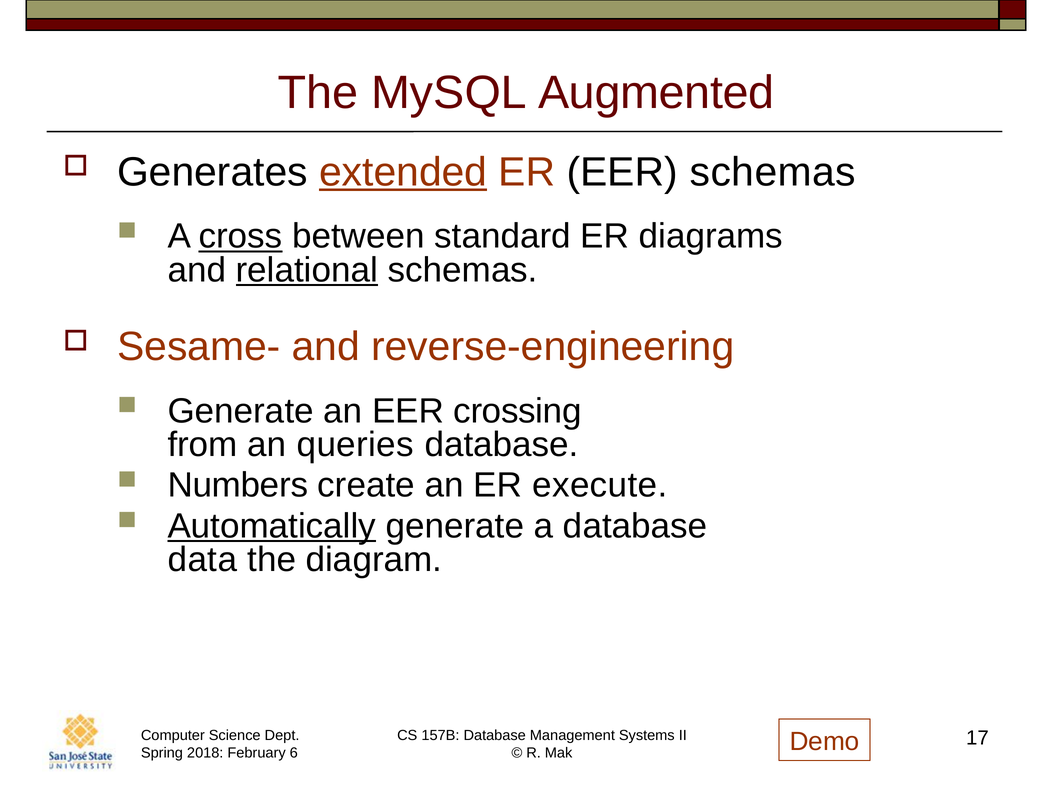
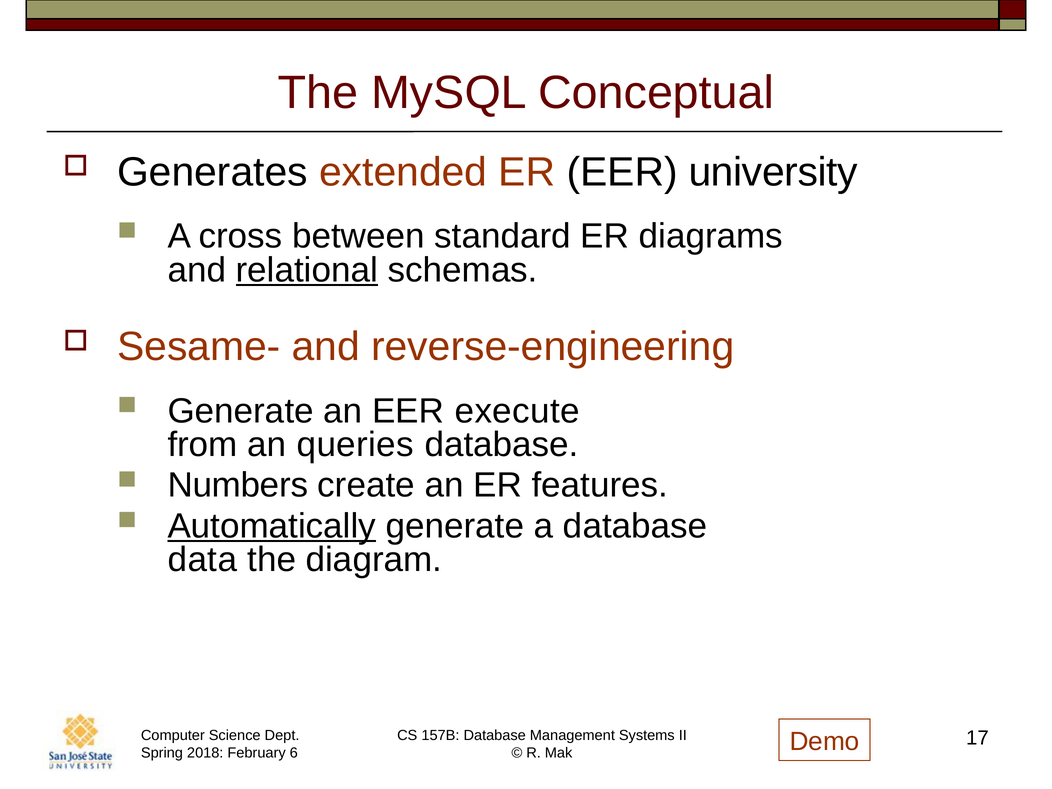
Augmented: Augmented -> Conceptual (656, 93)
extended underline: present -> none (403, 172)
EER schemas: schemas -> university (773, 172)
cross underline: present -> none (240, 236)
crossing: crossing -> execute (517, 411)
execute: execute -> features (600, 485)
